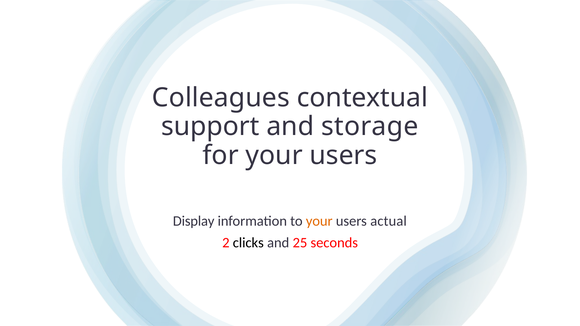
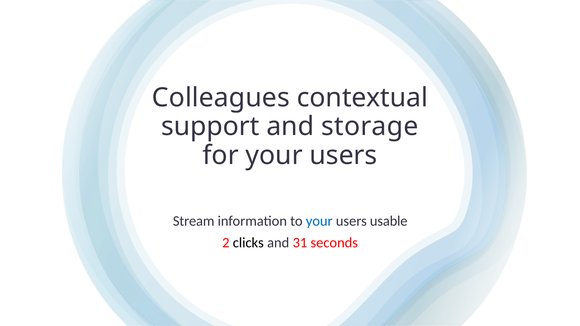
Display: Display -> Stream (194, 221)
your colour: orange -> blue (319, 221)
actual: actual -> usable (389, 221)
25: 25 -> 31 (300, 243)
